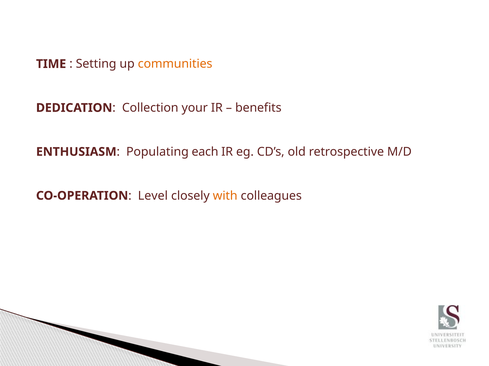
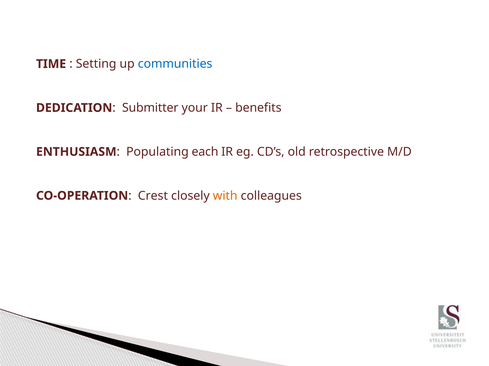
communities colour: orange -> blue (175, 64)
Collection: Collection -> Submitter (150, 108)
Level: Level -> Crest (153, 196)
